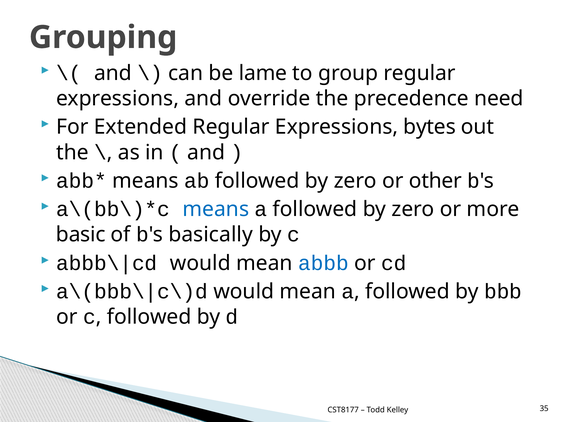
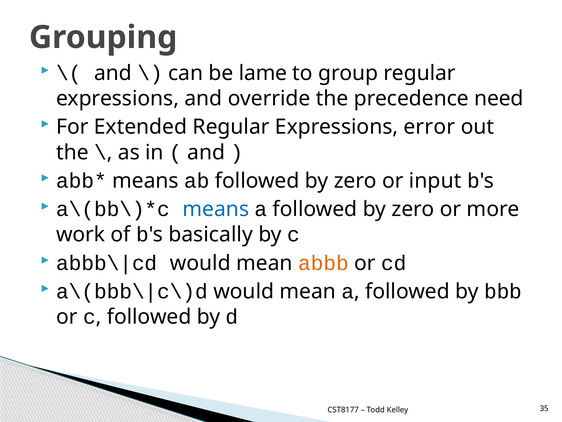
bytes: bytes -> error (429, 127)
other: other -> input (435, 181)
basic: basic -> work (81, 234)
abbb colour: blue -> orange (323, 263)
